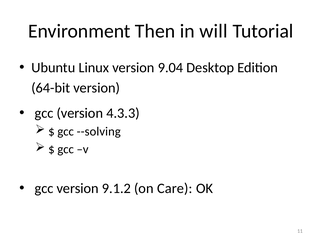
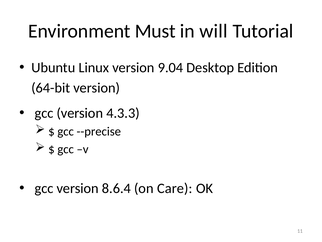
Then: Then -> Must (155, 31)
--solving: --solving -> --precise (99, 131)
9.1.2: 9.1.2 -> 8.6.4 (116, 188)
